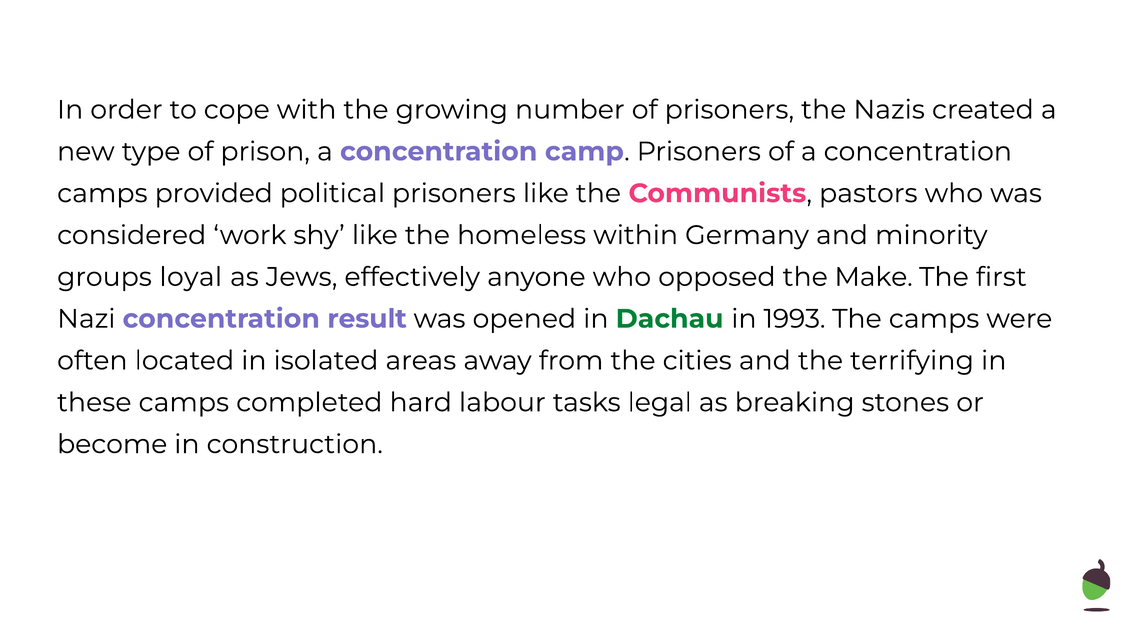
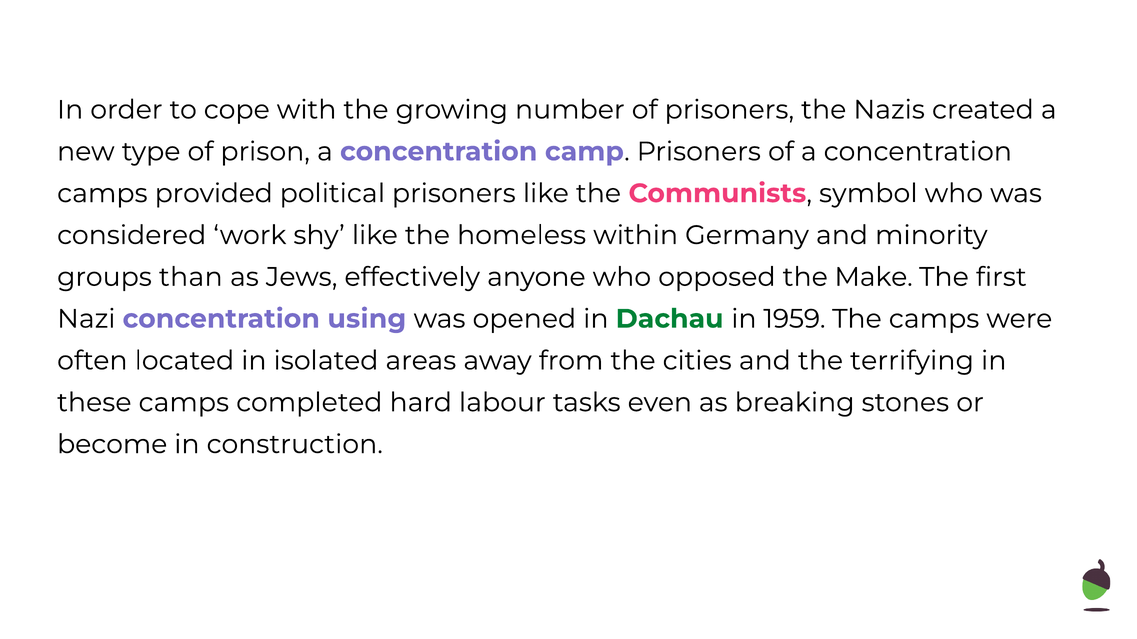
pastors: pastors -> symbol (868, 194)
loyal: loyal -> than (191, 277)
result: result -> using (367, 319)
1993: 1993 -> 1959 (794, 319)
legal: legal -> even (660, 403)
